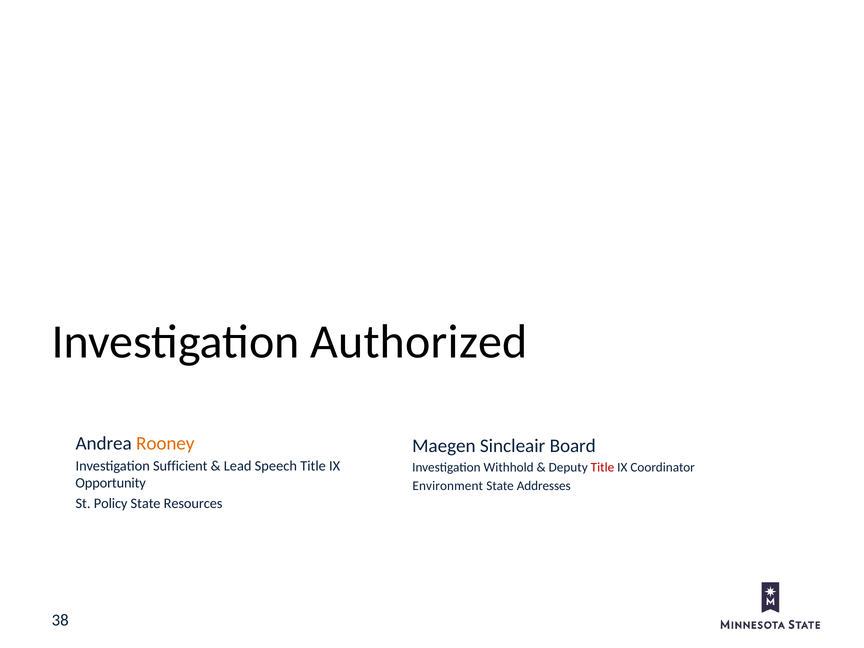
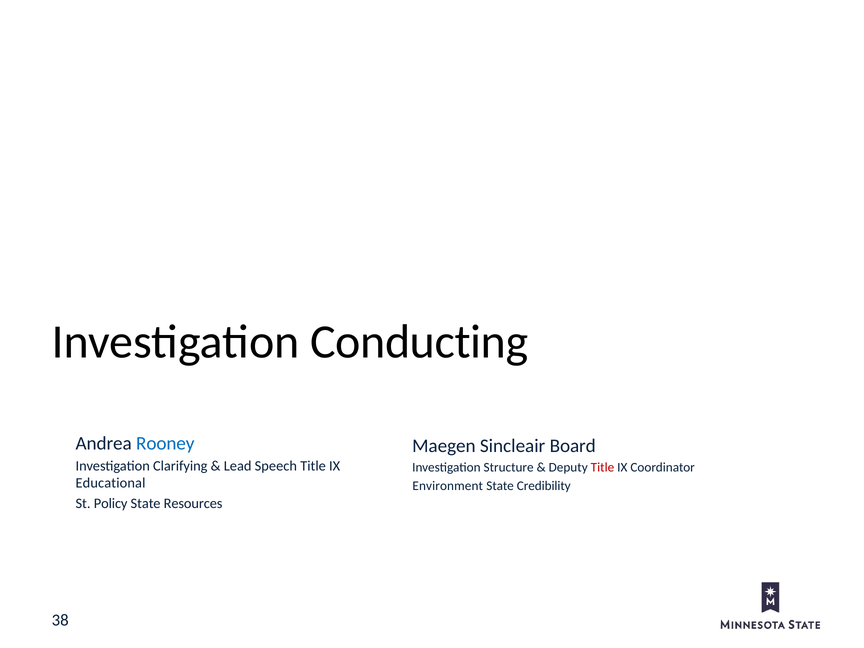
Authorized: Authorized -> Conducting (419, 342)
Rooney colour: orange -> blue (165, 443)
Sufficient: Sufficient -> Clarifying (180, 466)
Withhold: Withhold -> Structure (509, 467)
Opportunity: Opportunity -> Educational (111, 483)
Addresses: Addresses -> Credibility (544, 486)
